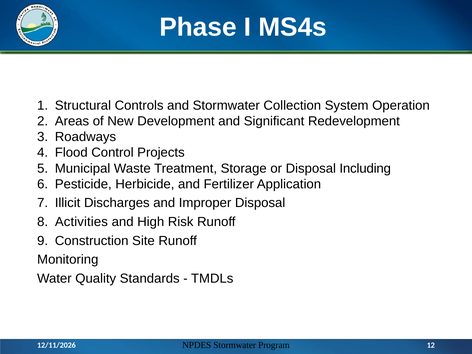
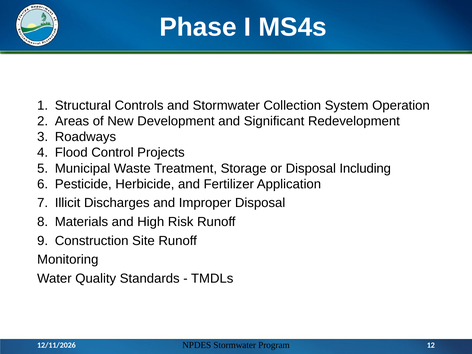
Activities: Activities -> Materials (81, 222)
